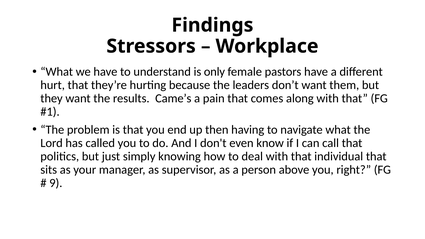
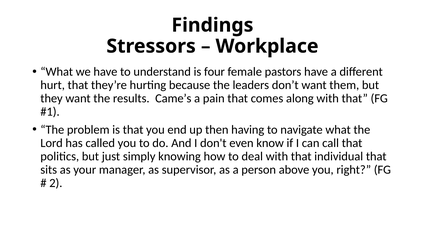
only: only -> four (214, 72)
9: 9 -> 2 (56, 183)
